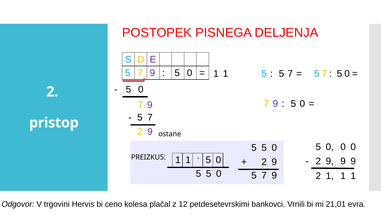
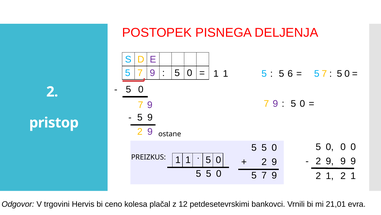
7: 7 -> 6 (290, 73)
7: 7 -> 9 (150, 117)
2 1 1: 1 -> 2 (343, 176)
